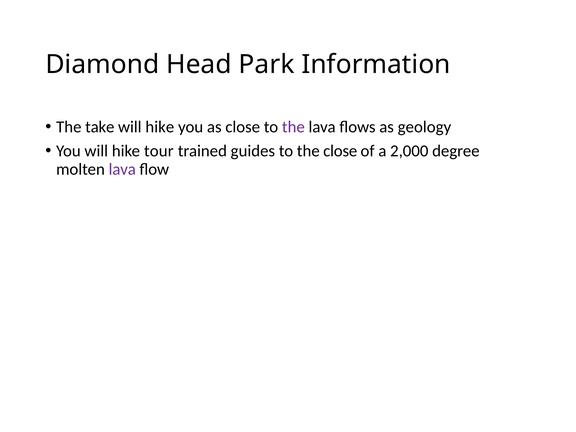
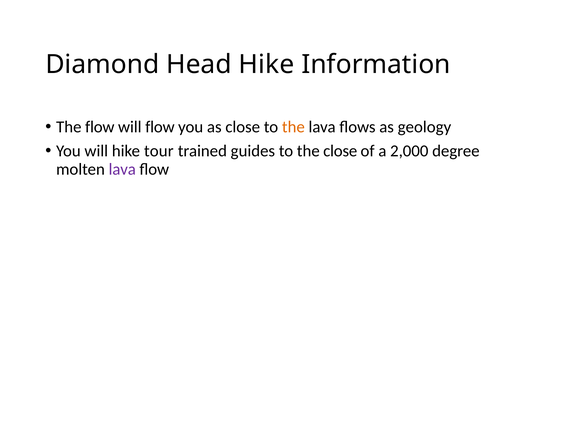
Head Park: Park -> Hike (266, 65)
The take: take -> flow (100, 127)
hike: hike -> flow (160, 127)
the colour: purple -> orange (293, 127)
